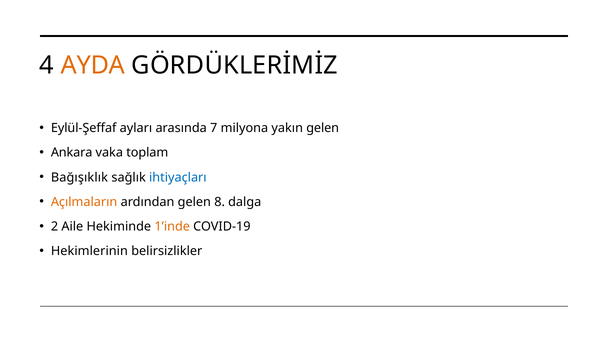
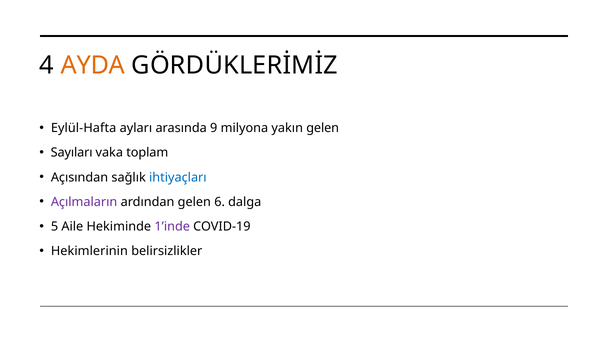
Eylül-Şeffaf: Eylül-Şeffaf -> Eylül-Hafta (84, 128)
7: 7 -> 9 (214, 128)
Ankara: Ankara -> Sayıları (72, 153)
Bağışıklık: Bağışıklık -> Açısından (80, 177)
Açılmaların colour: orange -> purple (84, 202)
8: 8 -> 6 (220, 202)
2: 2 -> 5 (55, 227)
1’inde colour: orange -> purple (172, 227)
